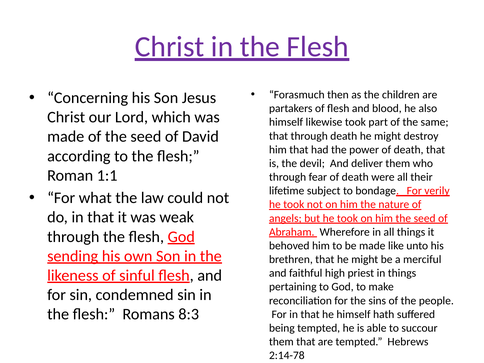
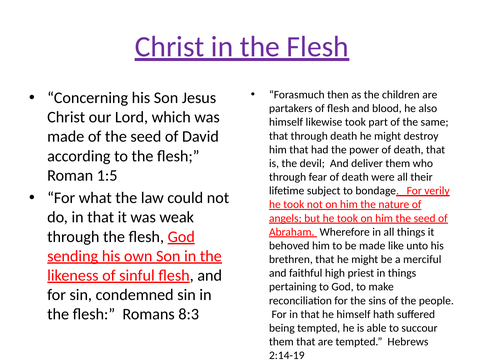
1:1: 1:1 -> 1:5 (107, 175)
2:14-78: 2:14-78 -> 2:14-19 (287, 355)
